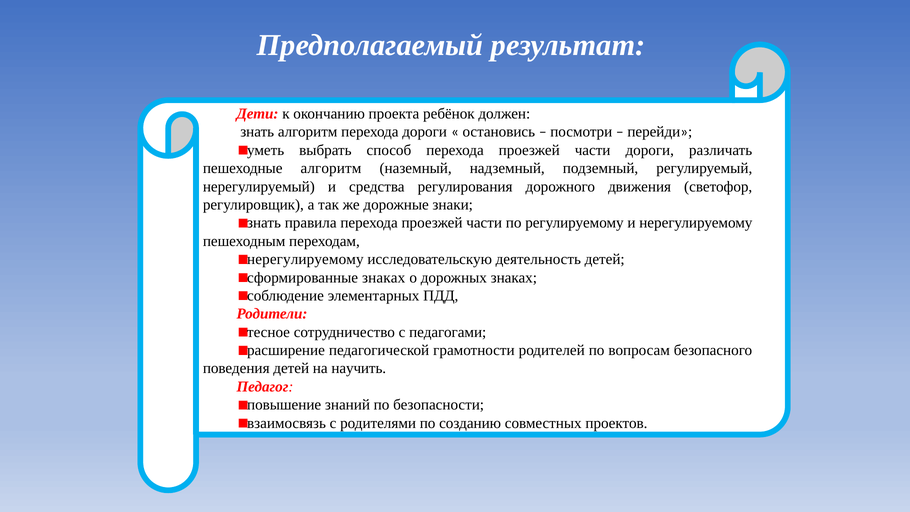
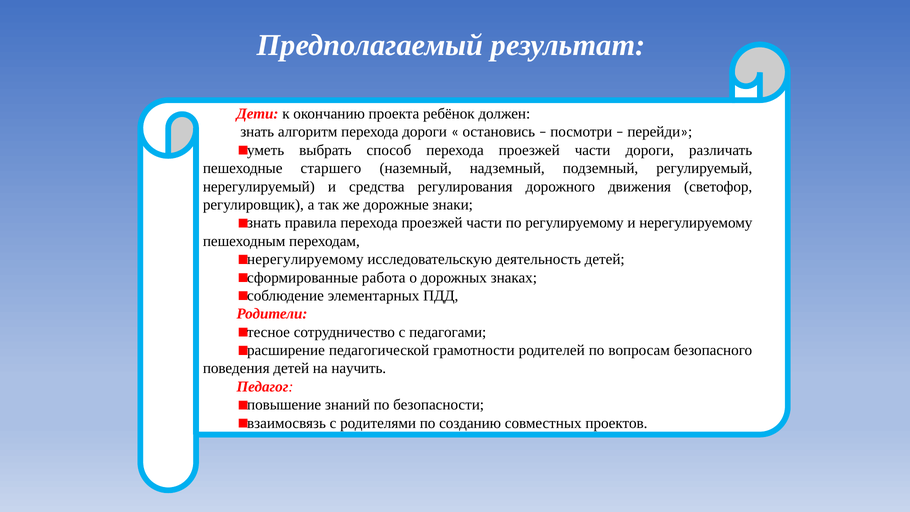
пешеходные алгоритм: алгоритм -> старшего (331, 168)
сформированные знаках: знаках -> работа (384, 277)
